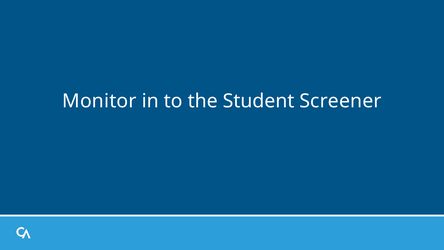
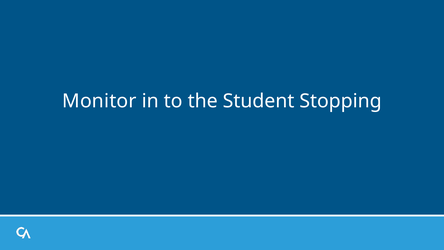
Screener: Screener -> Stopping (341, 101)
